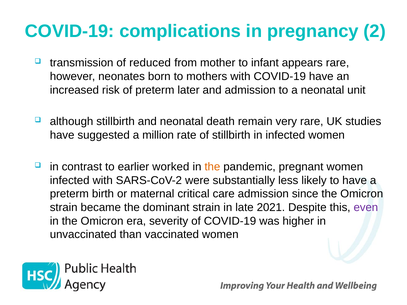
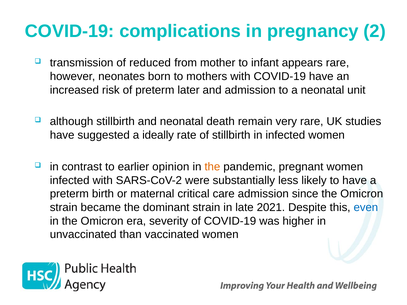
million: million -> ideally (158, 135)
worked: worked -> opinion (171, 167)
even colour: purple -> blue (366, 208)
